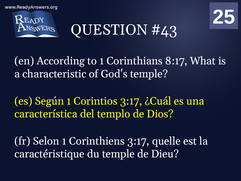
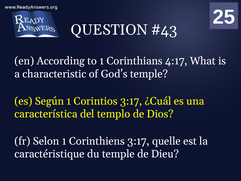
8:17: 8:17 -> 4:17 (176, 61)
